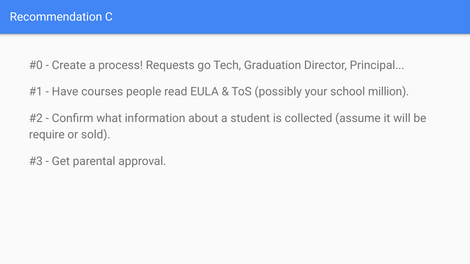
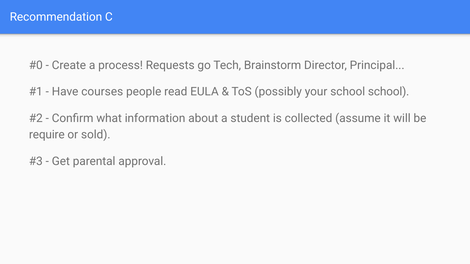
Graduation: Graduation -> Brainstorm (273, 65)
school million: million -> school (389, 92)
